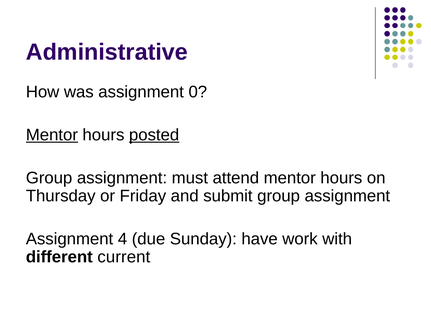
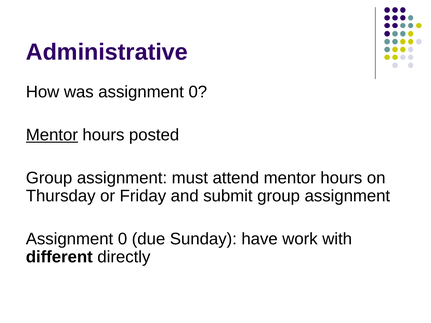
posted underline: present -> none (154, 135)
4: 4 -> 0 (123, 239)
current: current -> directly (124, 257)
